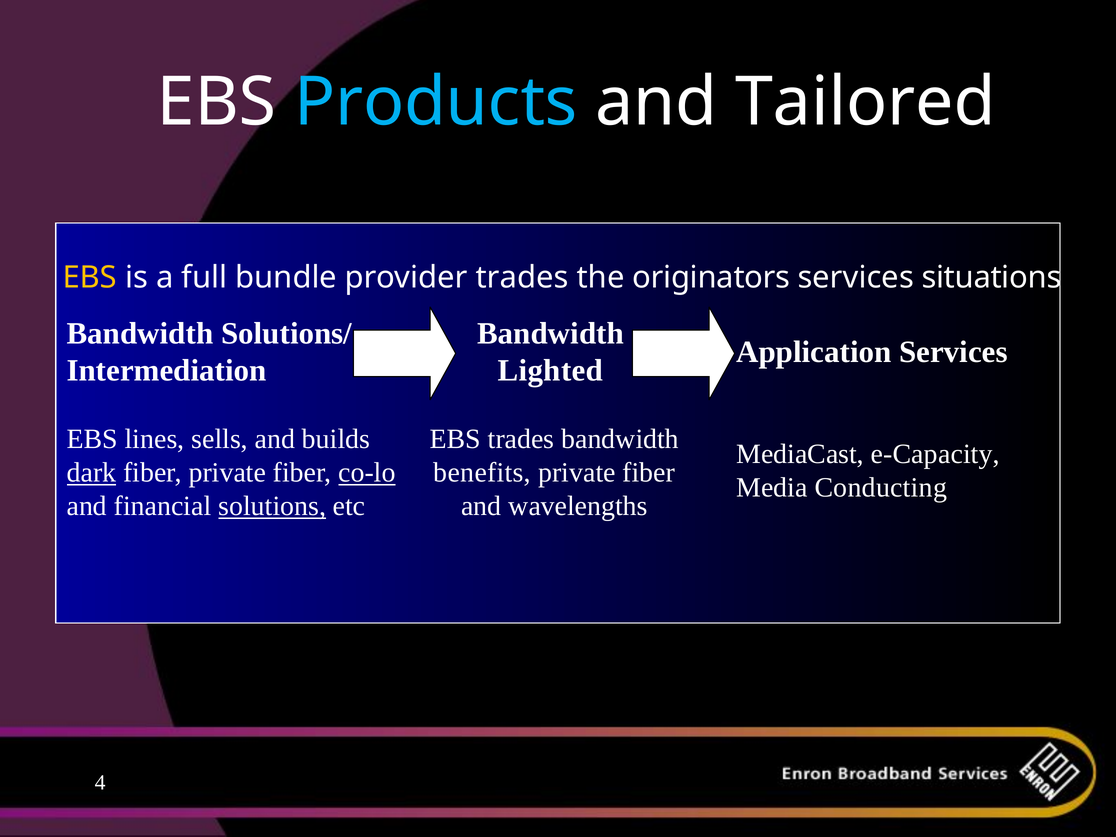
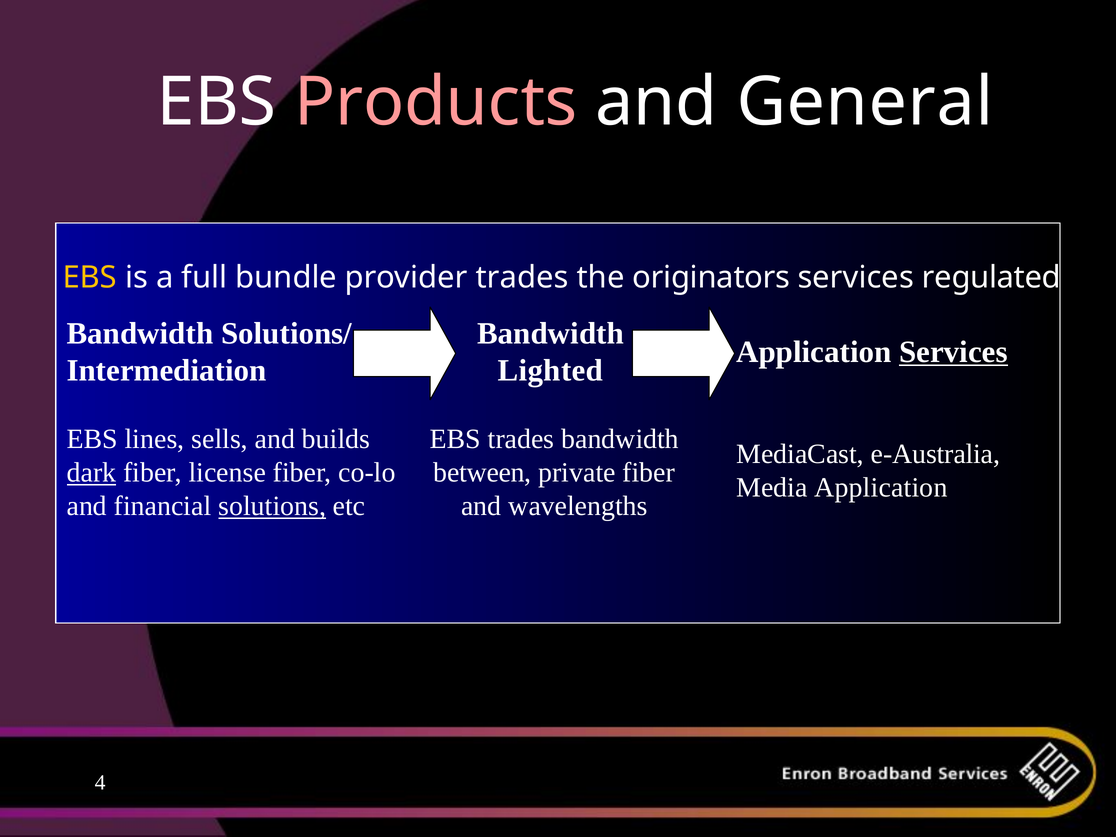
Products colour: light blue -> pink (436, 102)
Tailored: Tailored -> General (865, 102)
situations: situations -> regulated (991, 278)
Services underline: none -> present (953, 352)
e-Capacity: e-Capacity -> e-Australia (935, 454)
fiber private: private -> license (227, 473)
co-lo underline: present -> none (367, 473)
benefits: benefits -> between (482, 473)
Media Conducting: Conducting -> Application (881, 488)
